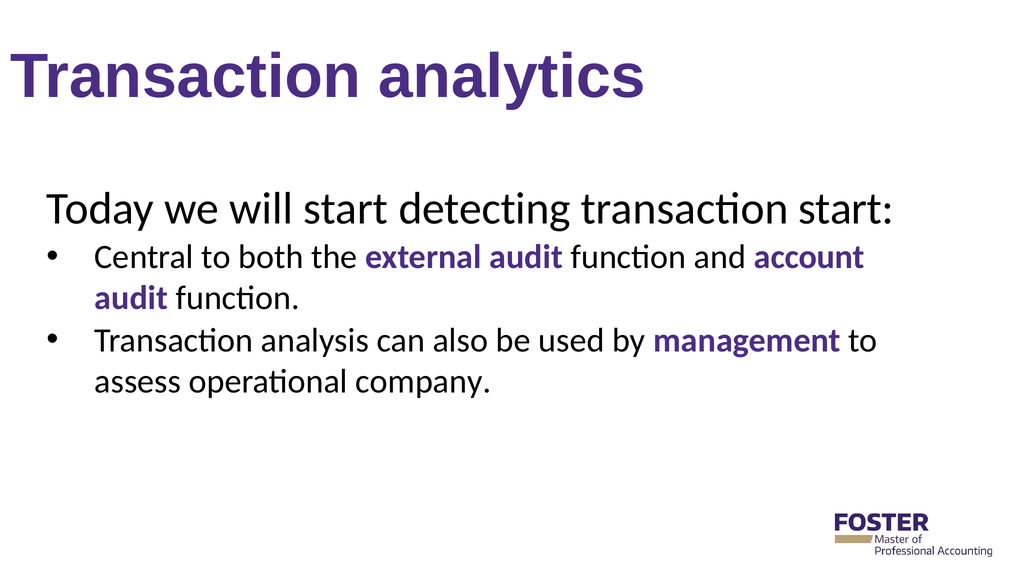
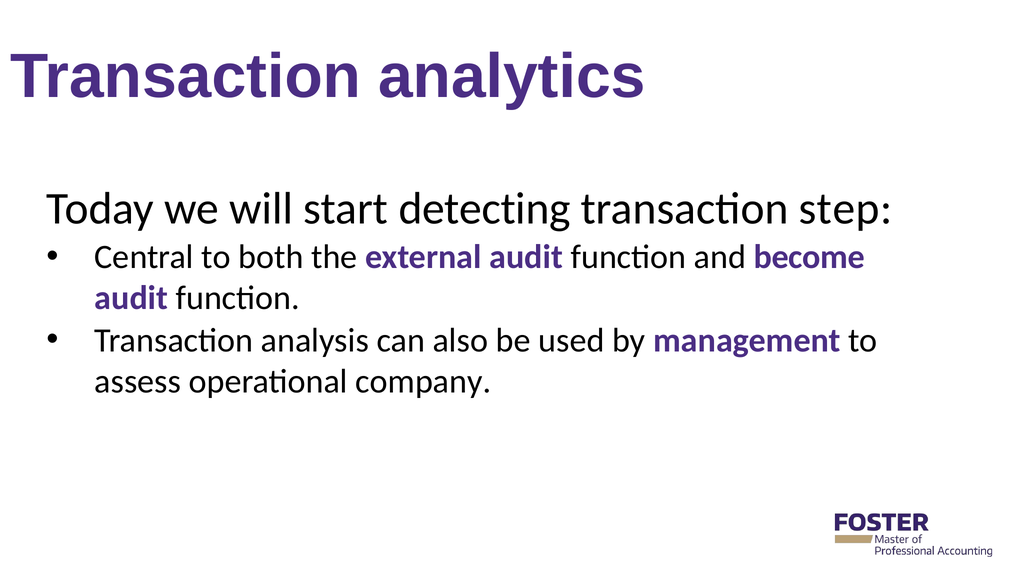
transaction start: start -> step (845, 209)
account: account -> become (809, 257)
